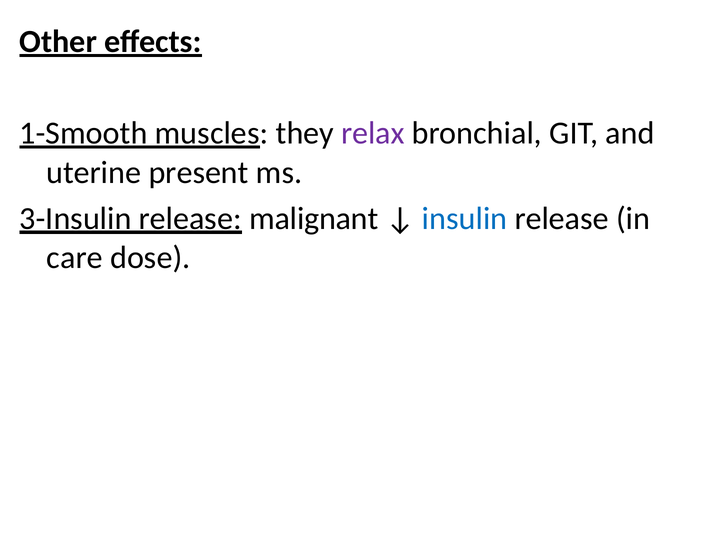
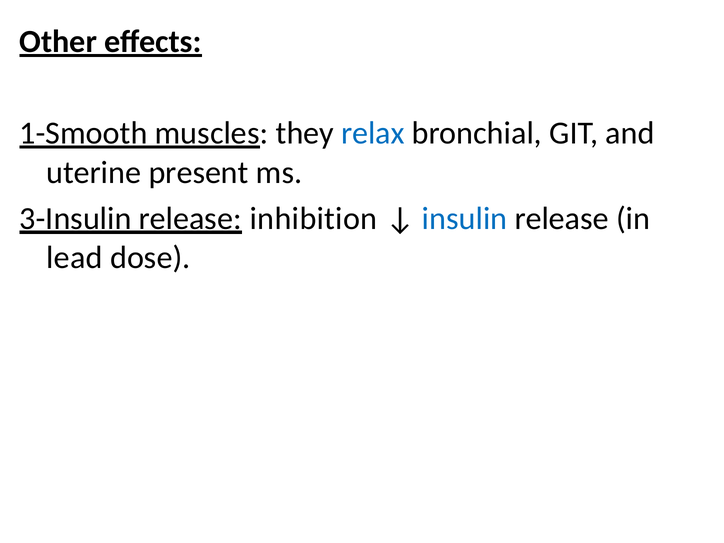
relax colour: purple -> blue (373, 133)
malignant: malignant -> inhibition (314, 218)
care: care -> lead (75, 258)
